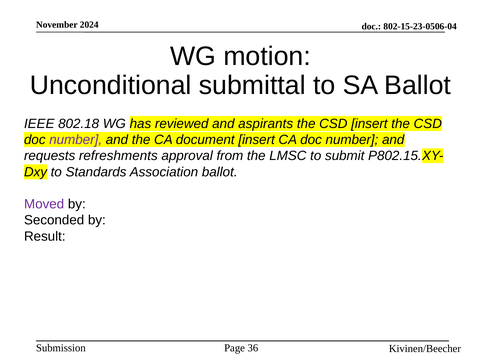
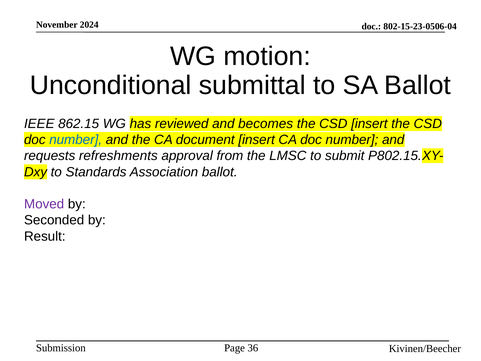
802.18: 802.18 -> 862.15 (79, 124)
aspirants: aspirants -> becomes (266, 124)
number colour: purple -> blue (76, 140)
